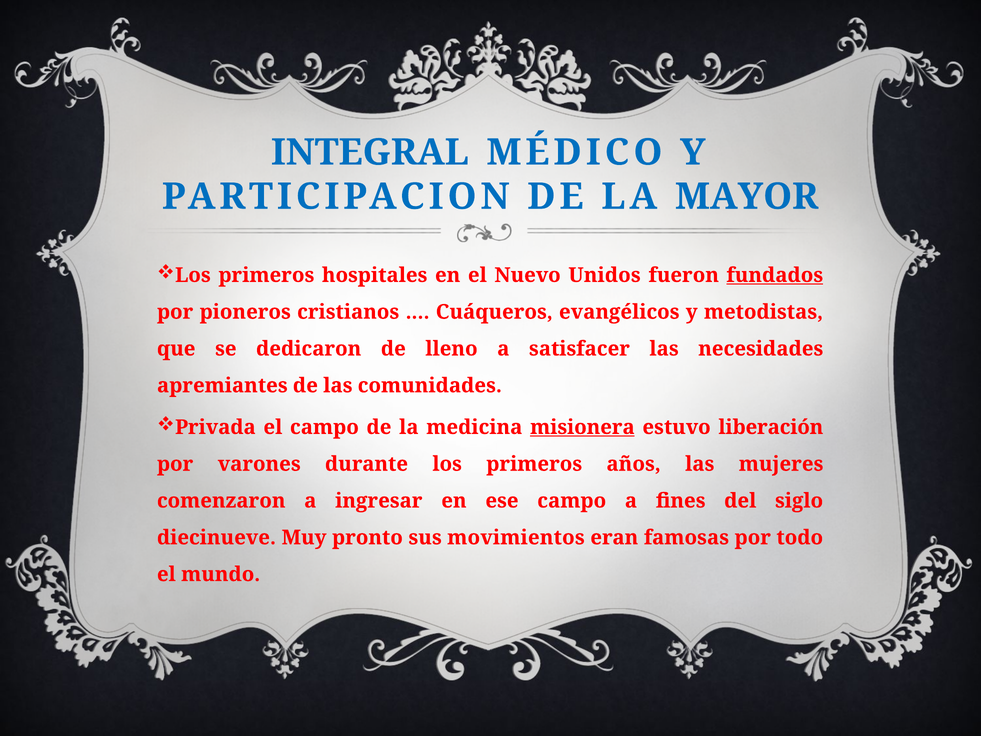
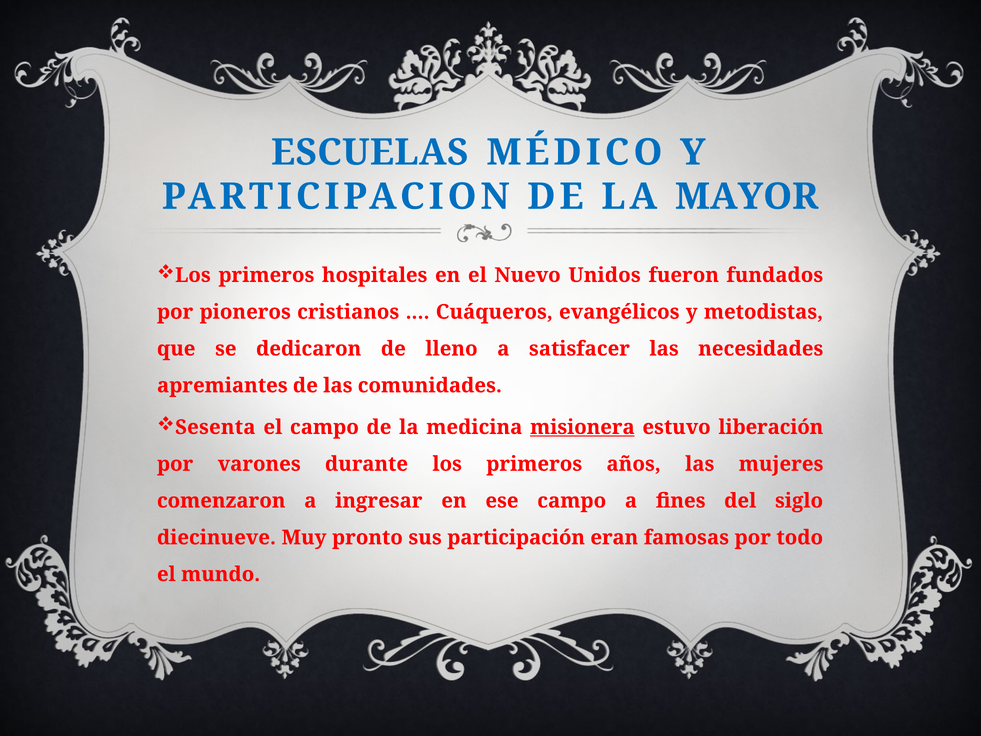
INTEGRAL: INTEGRAL -> ESCUELAS (370, 152)
fundados underline: present -> none (775, 275)
Privada: Privada -> Sesenta (215, 427)
movimientos: movimientos -> participación (516, 537)
